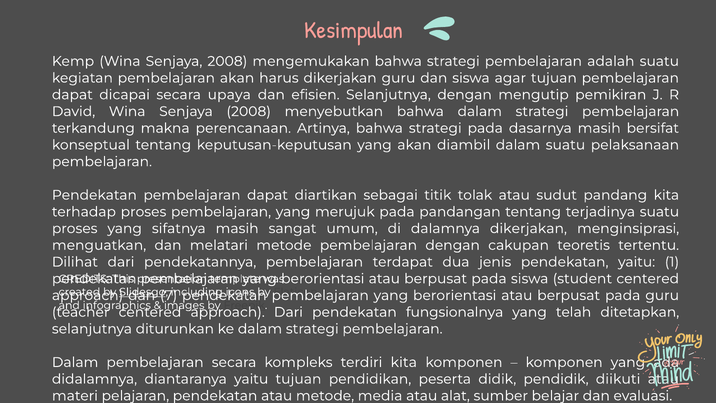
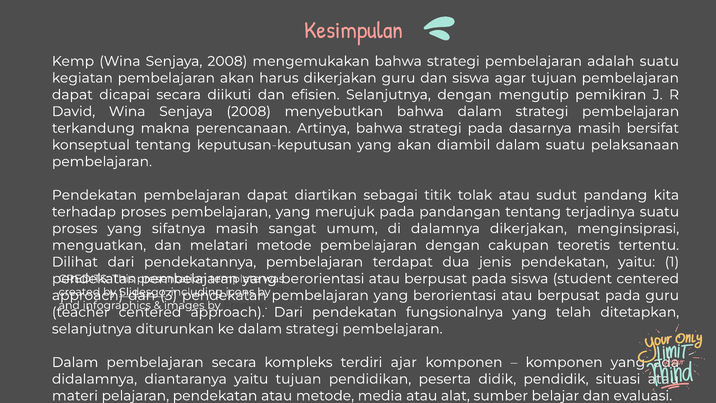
upaya: upaya -> diikuti (229, 95)
7: 7 -> 3 (169, 295)
terdiri kita: kita -> ajar (404, 362)
diikuti: diikuti -> situasi (618, 379)
